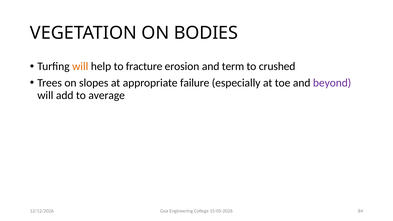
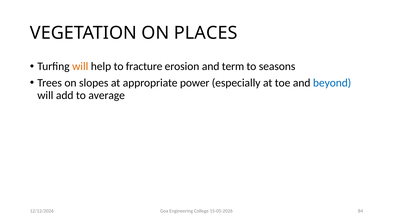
BODIES: BODIES -> PLACES (206, 33)
crushed: crushed -> seasons (277, 66)
failure: failure -> power (195, 83)
beyond colour: purple -> blue (332, 83)
